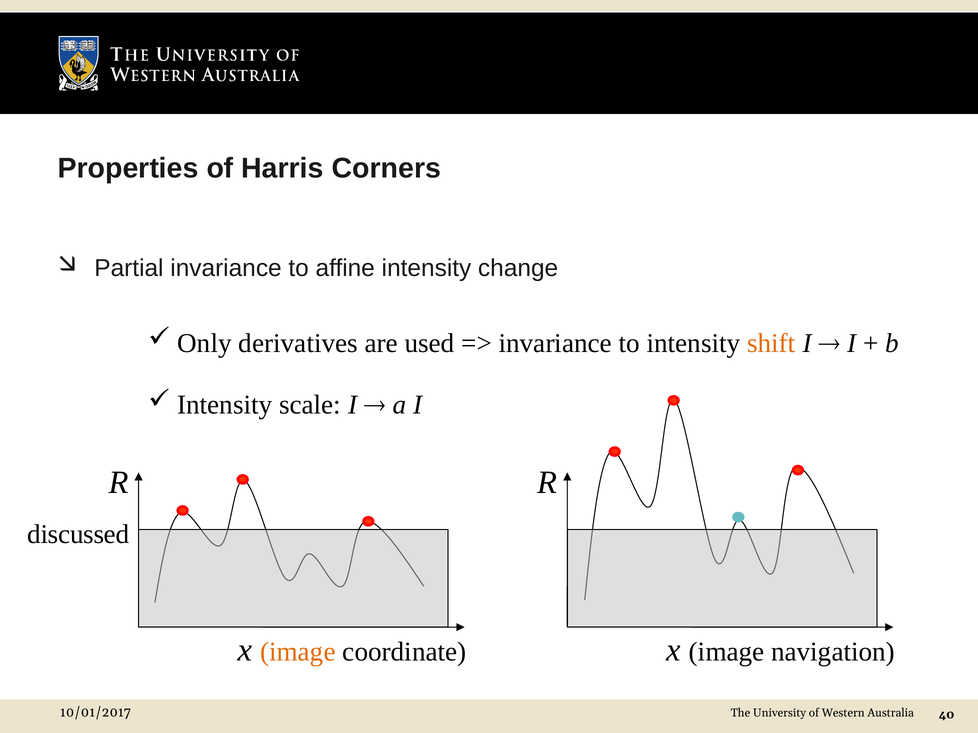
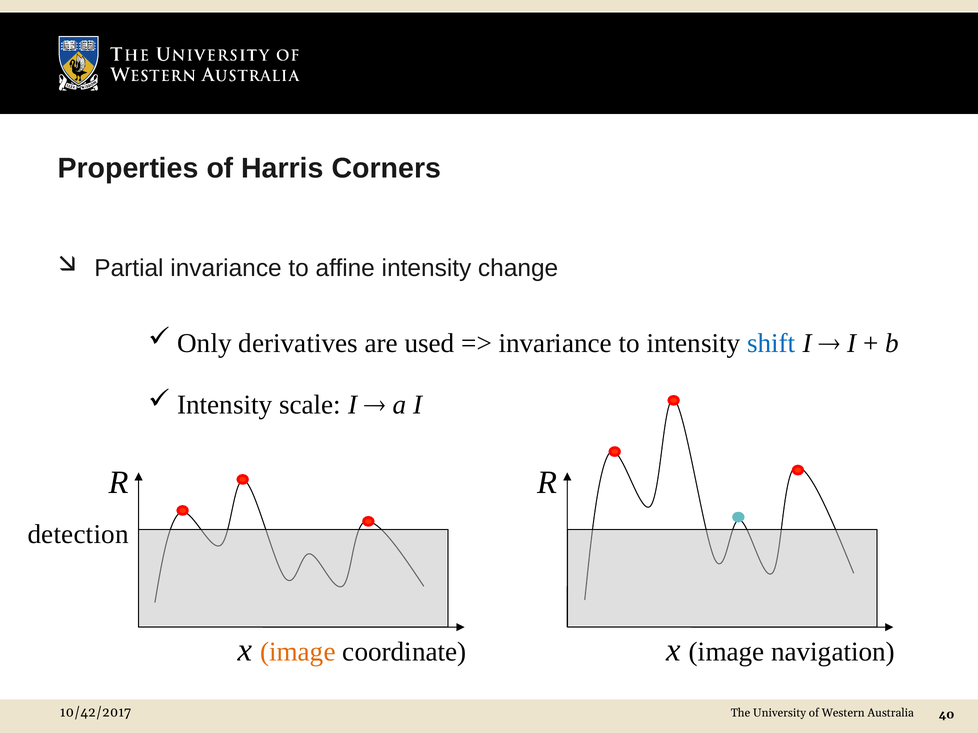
shift colour: orange -> blue (771, 344)
discussed: discussed -> detection (78, 535)
10/01/2017: 10/01/2017 -> 10/42/2017 (95, 713)
